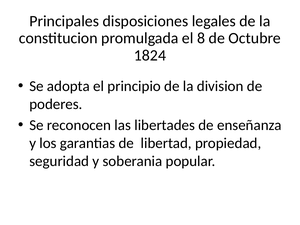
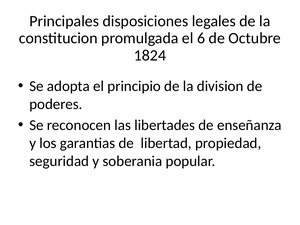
8: 8 -> 6 (201, 38)
